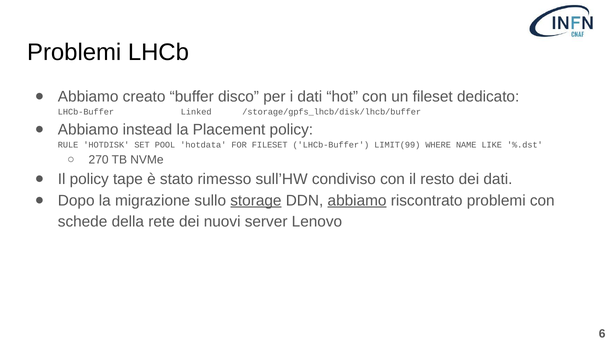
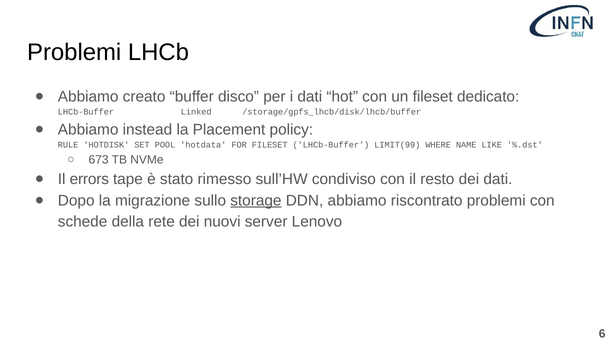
270: 270 -> 673 (99, 160)
Il policy: policy -> errors (89, 179)
abbiamo underline: present -> none (357, 200)
